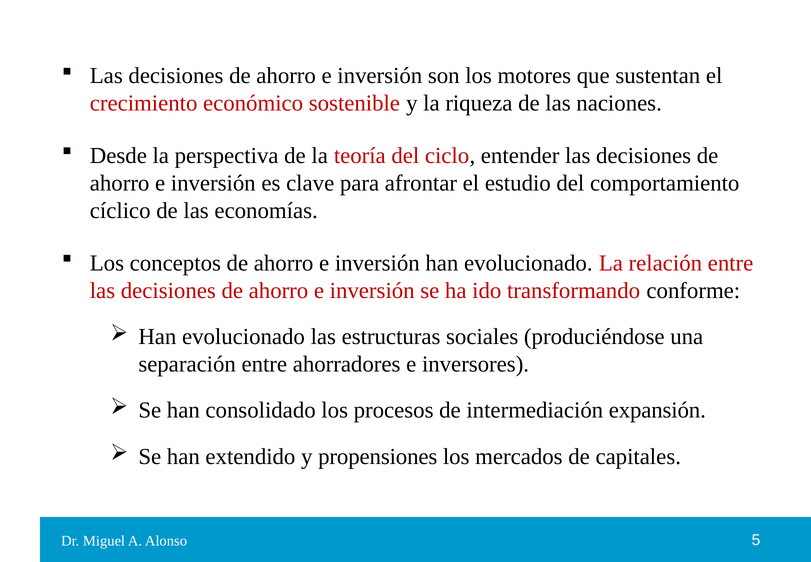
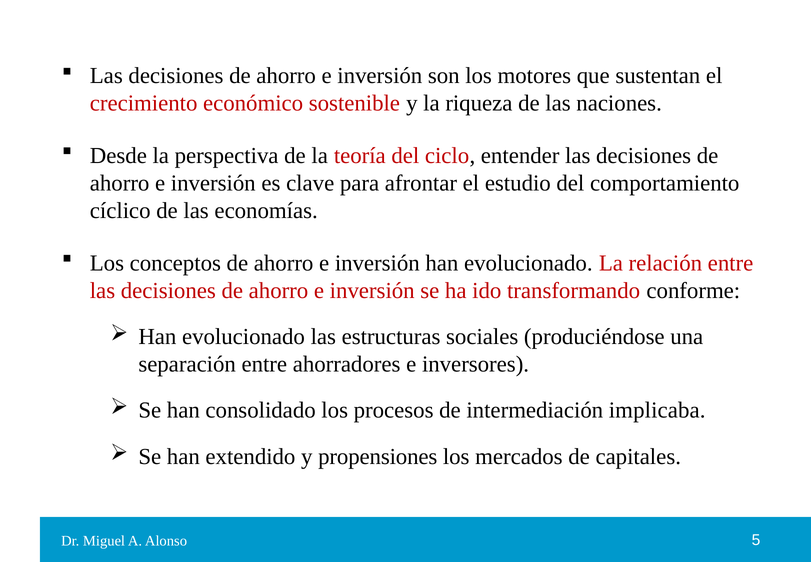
expansión: expansión -> implicaba (657, 410)
